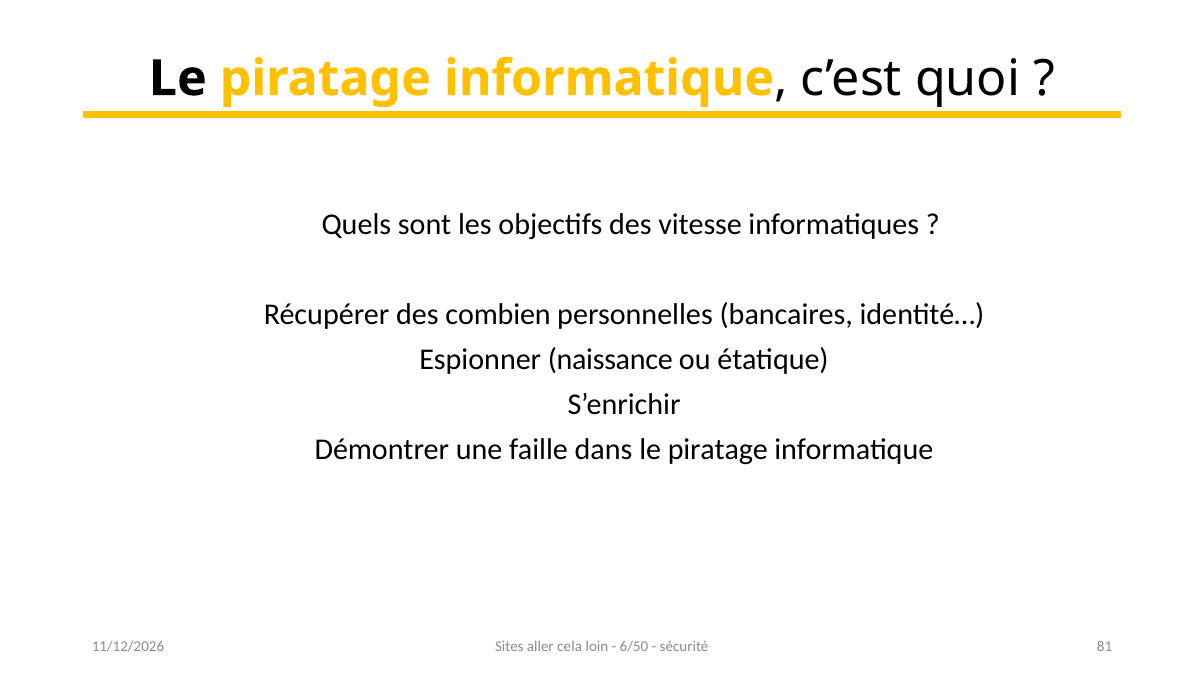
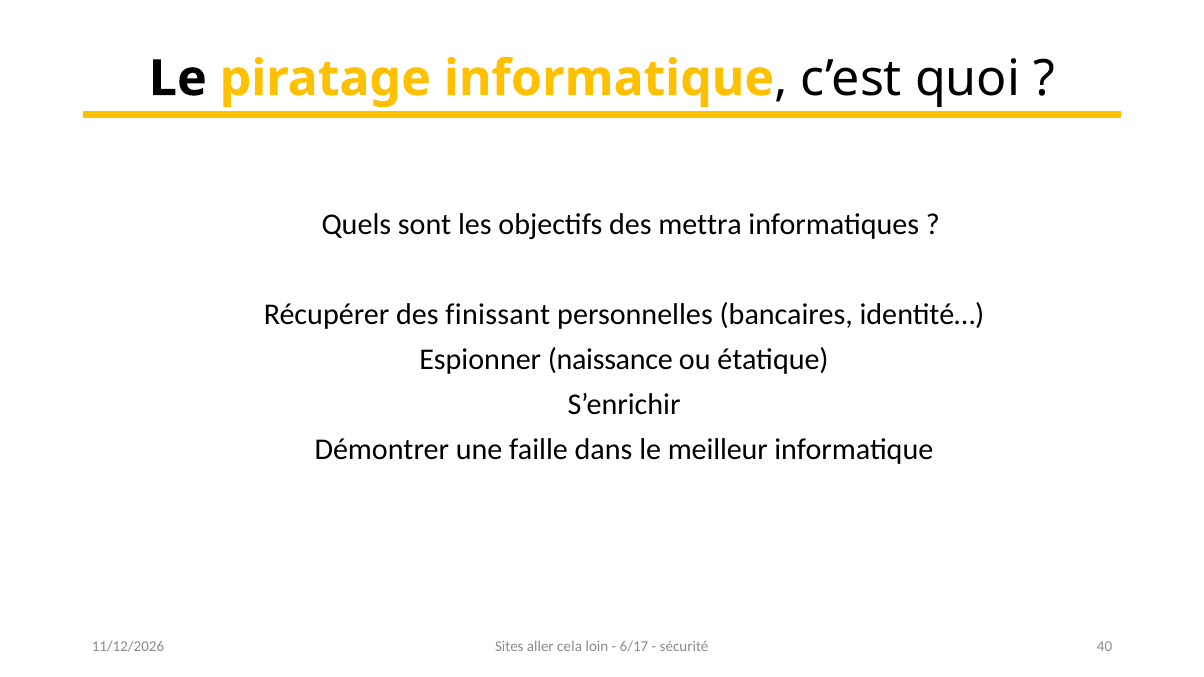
vitesse: vitesse -> mettra (700, 225)
combien: combien -> finissant (498, 315)
dans le piratage: piratage -> meilleur (718, 450)
6/50: 6/50 -> 6/17 (634, 647)
81: 81 -> 40 (1105, 647)
